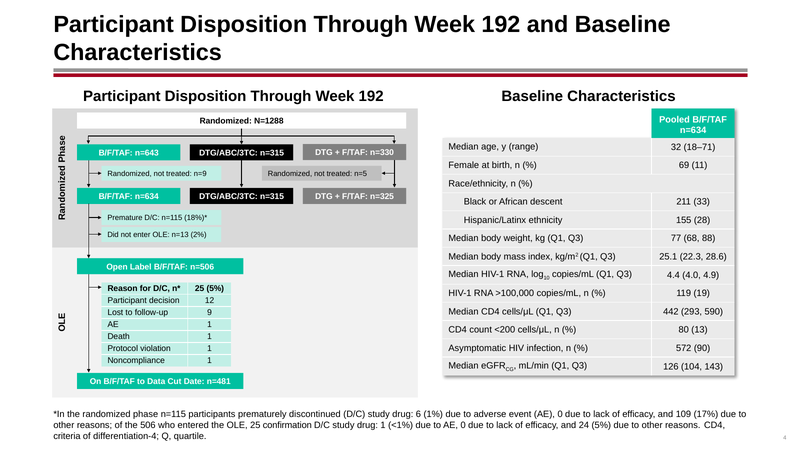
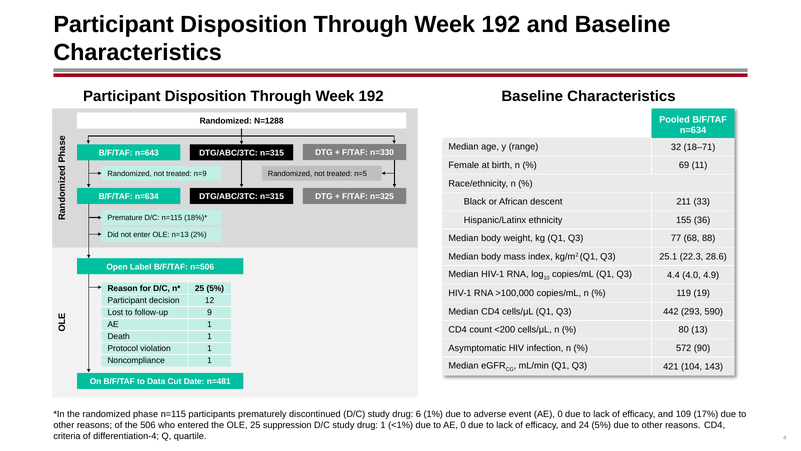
28: 28 -> 36 (702, 220)
126: 126 -> 421 (671, 366)
confirmation: confirmation -> suppression (287, 425)
